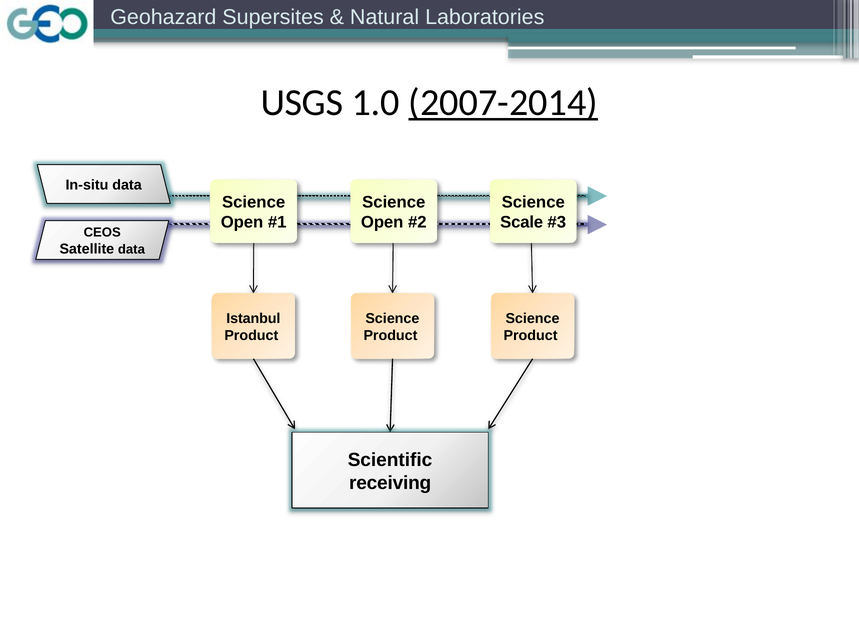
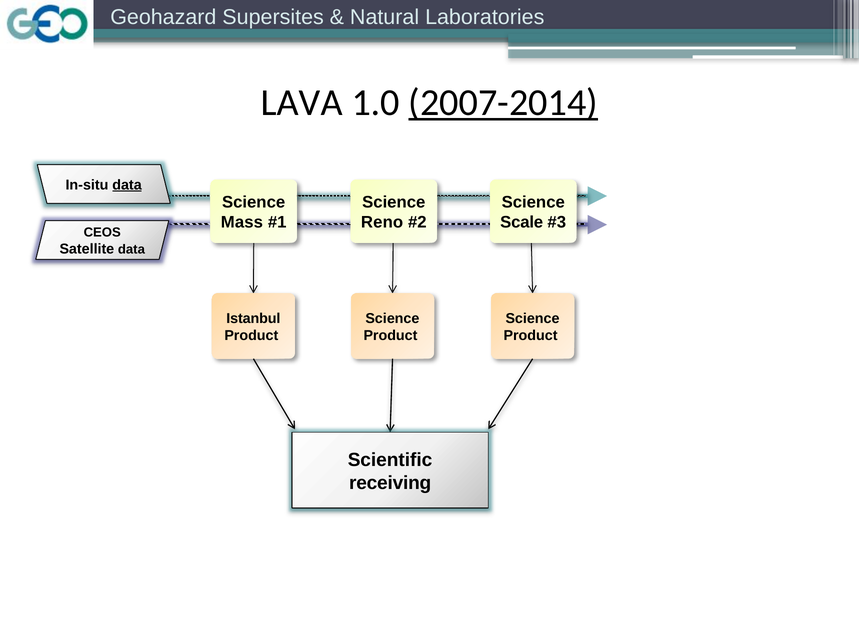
USGS: USGS -> LAVA (302, 103)
data underline: none -> present (127, 185)
Open: Open -> Mass (242, 223)
Open: Open -> Reno (382, 223)
